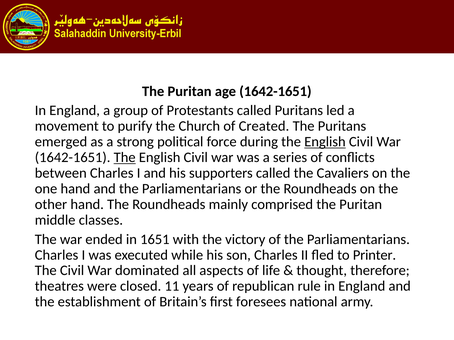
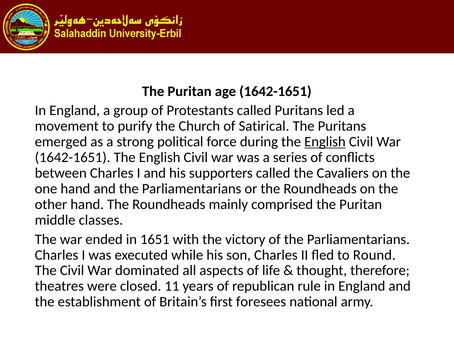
Created: Created -> Satirical (264, 126)
The underline: present -> none (125, 158)
Printer: Printer -> Round (374, 255)
